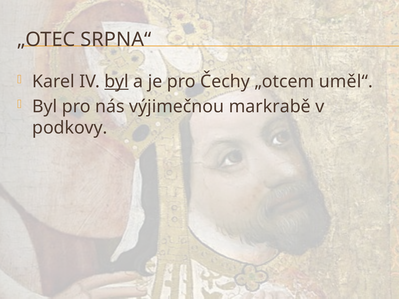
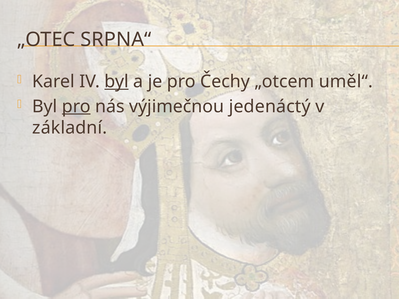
pro underline: none -> present (76, 106)
markrabě: markrabě -> jedenáctý (270, 106)
podkovy: podkovy -> základní (70, 128)
